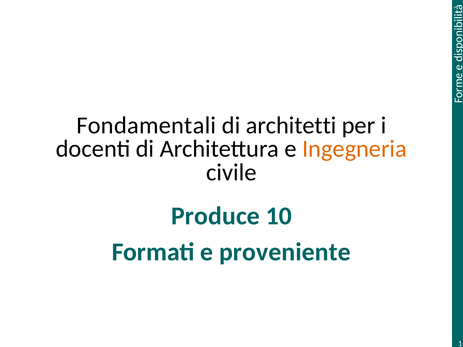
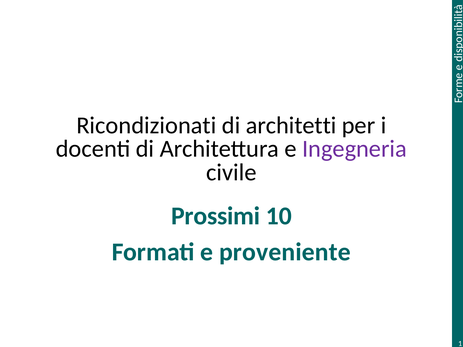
Fondamentali: Fondamentali -> Ricondizionati (146, 126)
Ingegneria colour: orange -> purple (355, 149)
Produce: Produce -> Prossimi (216, 216)
